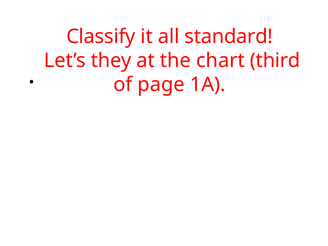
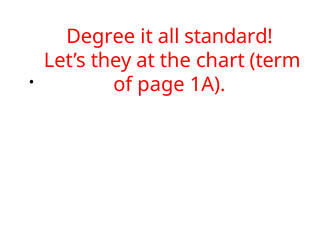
Classify: Classify -> Degree (101, 36)
third: third -> term (275, 60)
